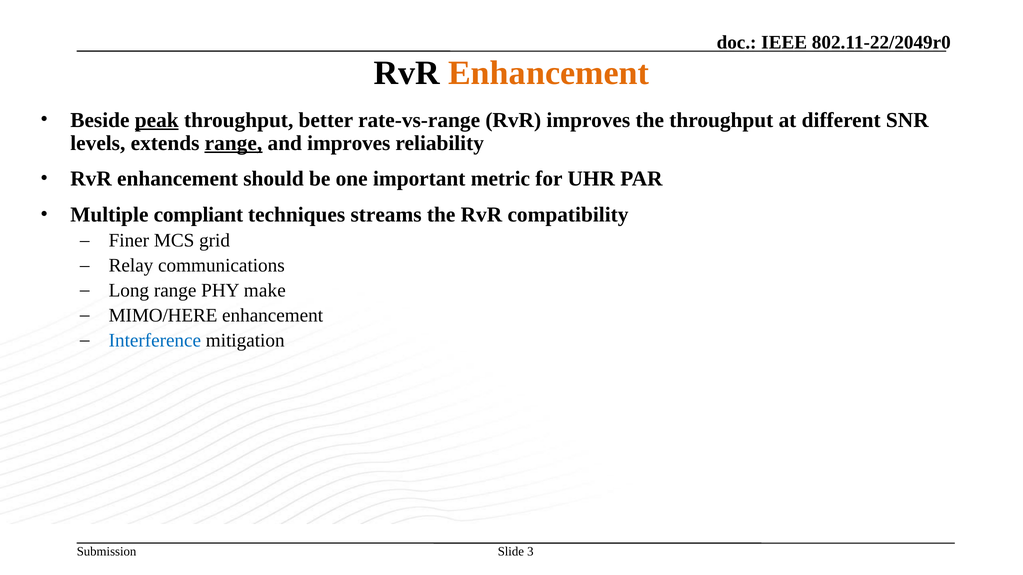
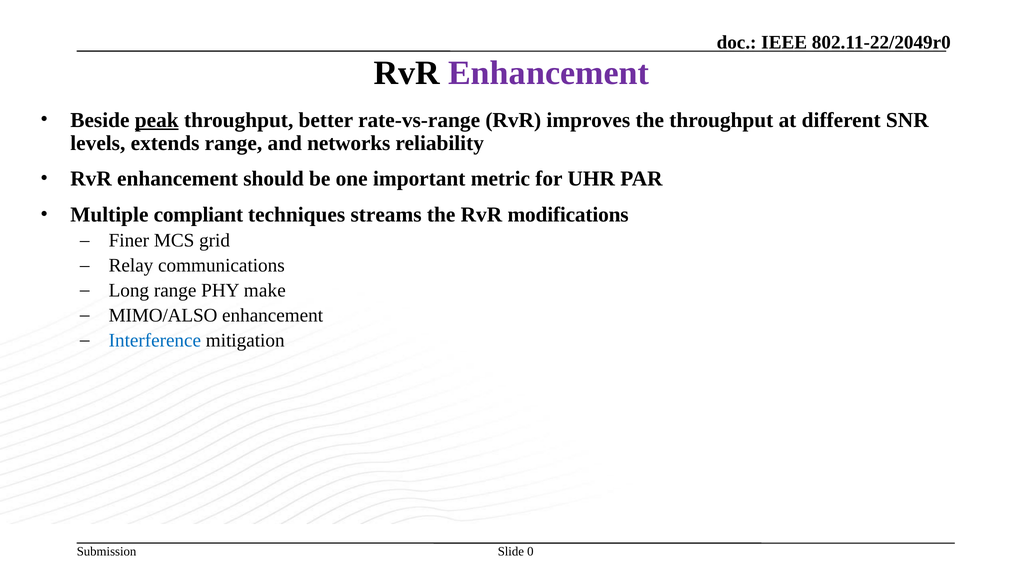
Enhancement colour: orange -> purple (549, 73)
range underline: present -> none (233, 143)
and improves: improves -> networks (349, 143)
compatibility: compatibility -> modifications (568, 215)
MIMO/HERE: MIMO/HERE -> MIMO/ALSO (163, 316)
3: 3 -> 0 (530, 552)
